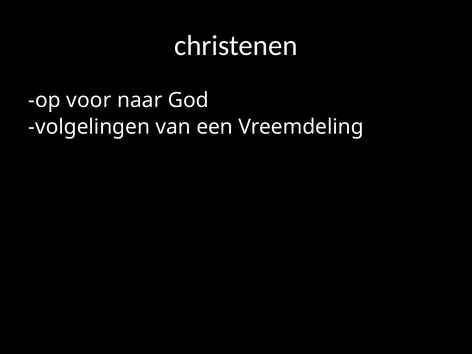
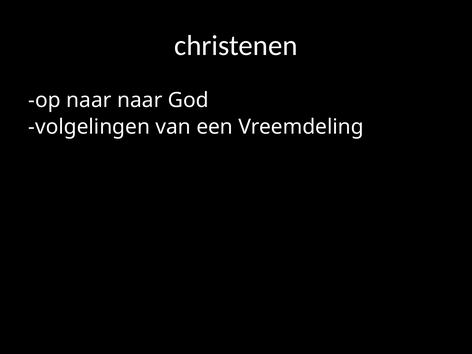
op voor: voor -> naar (89, 100)
